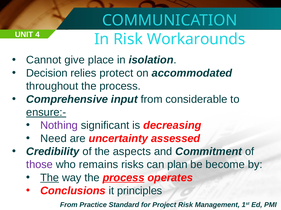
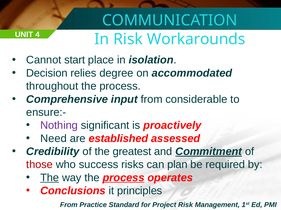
give: give -> start (75, 60)
protect: protect -> degree (116, 73)
ensure:- underline: present -> none (46, 113)
decreasing: decreasing -> proactively (172, 126)
uncertainty: uncertainty -> established (118, 139)
aspects: aspects -> greatest (132, 152)
Commitment underline: none -> present (209, 152)
those colour: purple -> red (40, 165)
remains: remains -> success (99, 165)
become: become -> required (225, 165)
